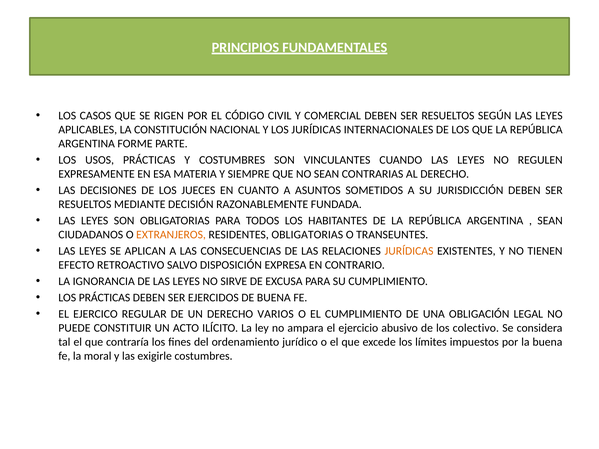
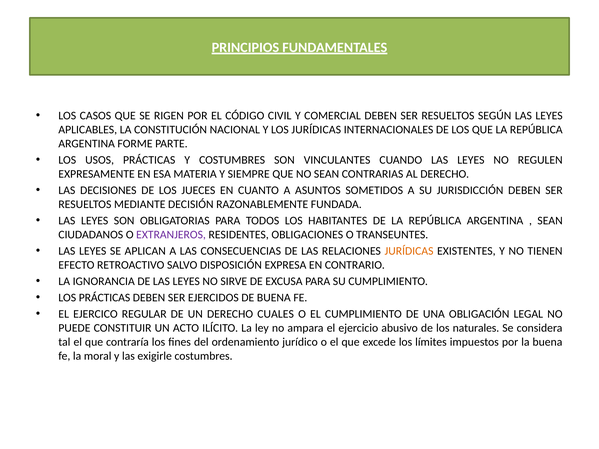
EXTRANJEROS colour: orange -> purple (171, 235)
RESIDENTES OBLIGATORIAS: OBLIGATORIAS -> OBLIGACIONES (307, 235)
VARIOS: VARIOS -> CUALES (276, 314)
colectivo: colectivo -> naturales (476, 328)
